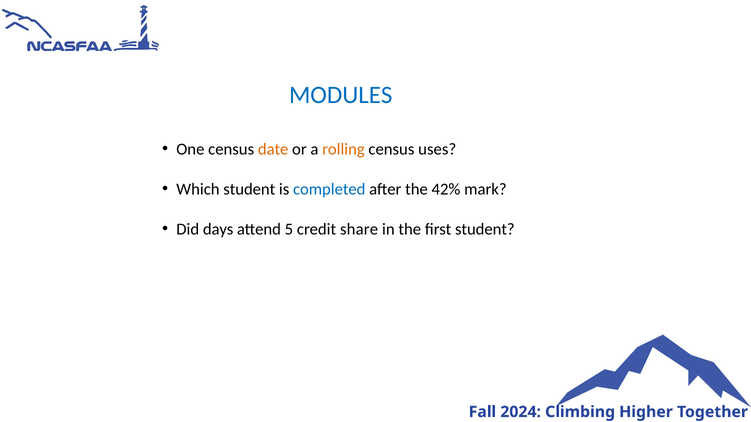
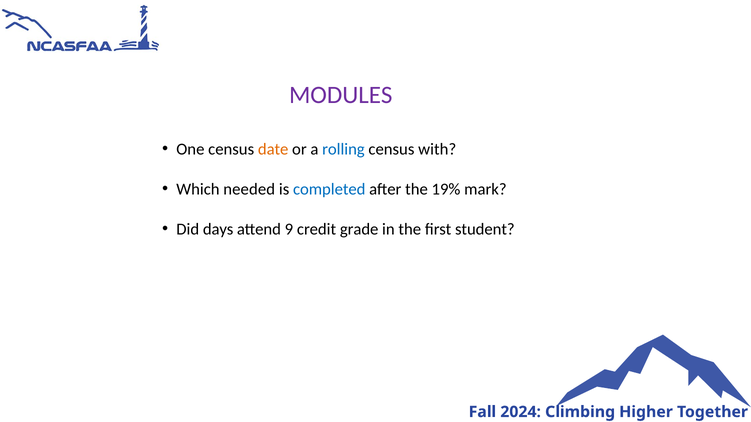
MODULES colour: blue -> purple (341, 95)
rolling colour: orange -> blue (343, 149)
uses: uses -> with (437, 149)
Which student: student -> needed (249, 189)
42%: 42% -> 19% (446, 189)
5: 5 -> 9 (289, 229)
share: share -> grade (359, 229)
